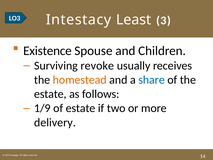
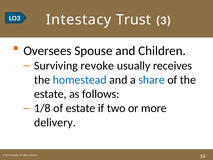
Least: Least -> Trust (134, 20)
Existence: Existence -> Oversees (47, 51)
homestead colour: orange -> blue (80, 80)
1/9: 1/9 -> 1/8 (42, 108)
